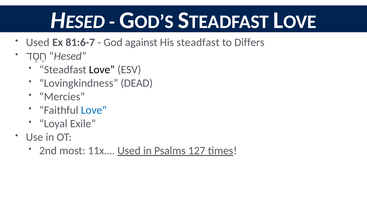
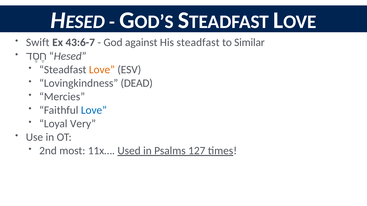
Used: Used -> Swift (38, 43)
81:6-7: 81:6-7 -> 43:6-7 (80, 43)
Differs: Differs -> Similar (249, 43)
Love colour: black -> orange (102, 70)
Exile: Exile -> Very (83, 124)
